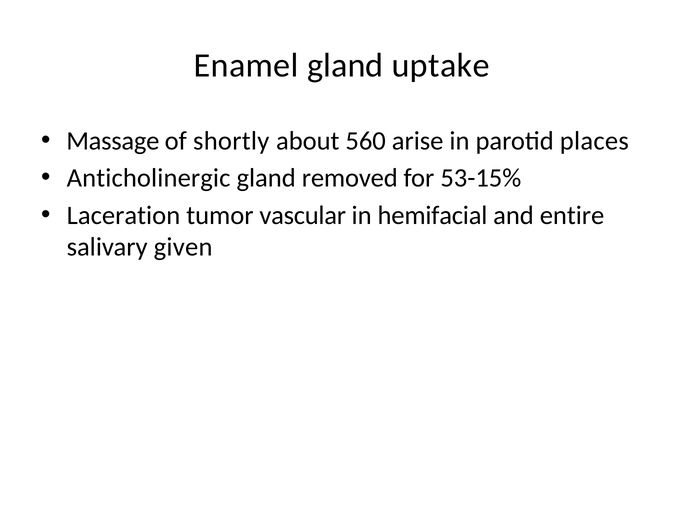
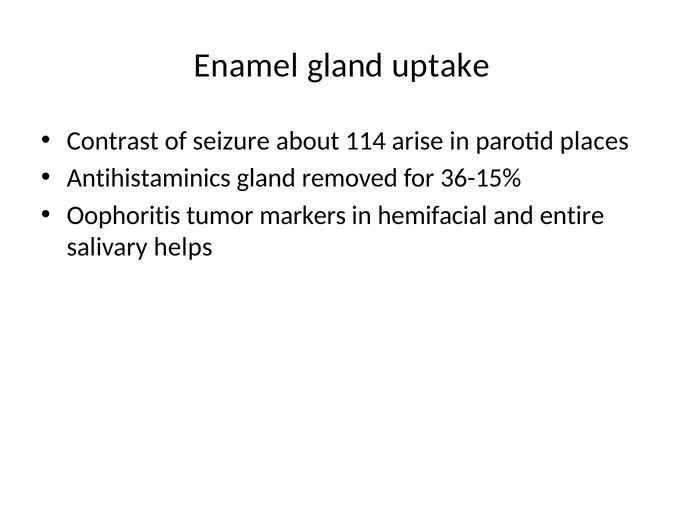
Massage: Massage -> Contrast (113, 141)
shortly: shortly -> seizure (231, 141)
560: 560 -> 114 (366, 141)
Anticholinergic: Anticholinergic -> Antihistaminics (149, 178)
53-15%: 53-15% -> 36-15% (481, 178)
Laceration: Laceration -> Oophoritis (124, 215)
vascular: vascular -> markers (303, 215)
given: given -> helps (183, 247)
